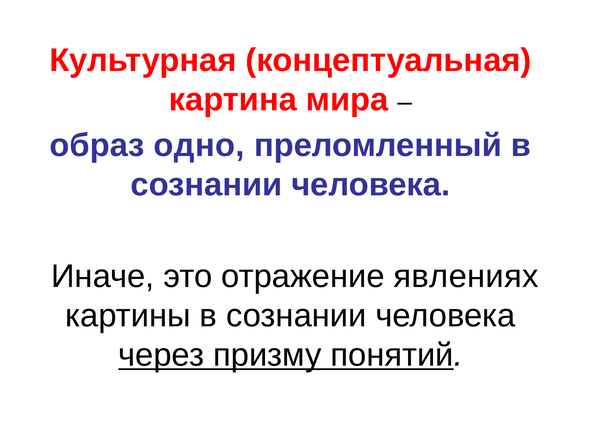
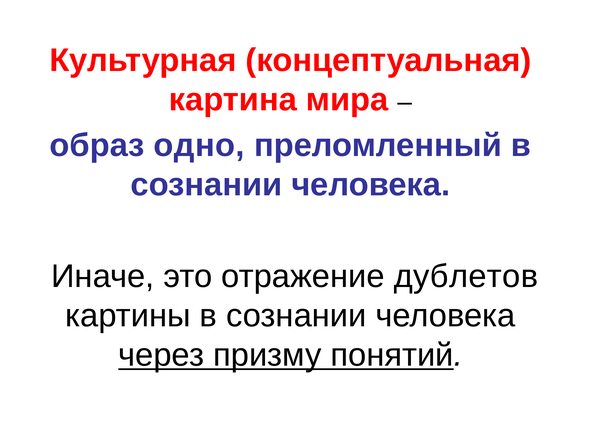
явлениях: явлениях -> дублетов (466, 276)
